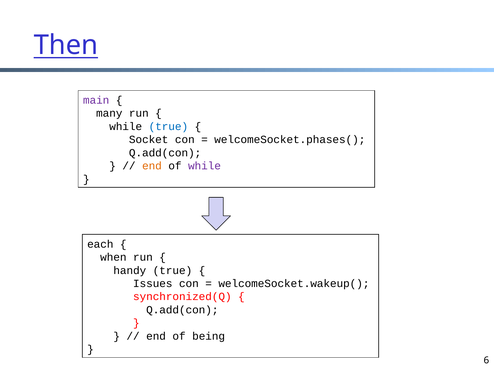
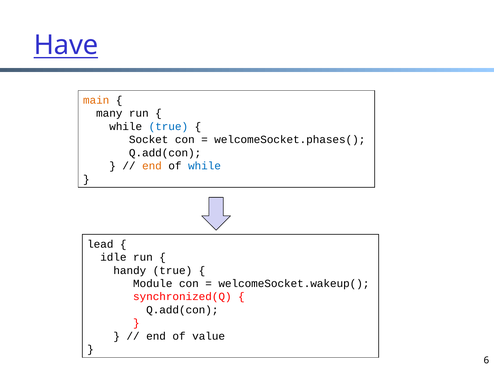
Then: Then -> Have (66, 45)
main colour: purple -> orange (96, 100)
while colour: purple -> blue (205, 166)
each: each -> lead (100, 244)
when: when -> idle (113, 258)
Issues: Issues -> Module (153, 284)
being: being -> value (209, 337)
